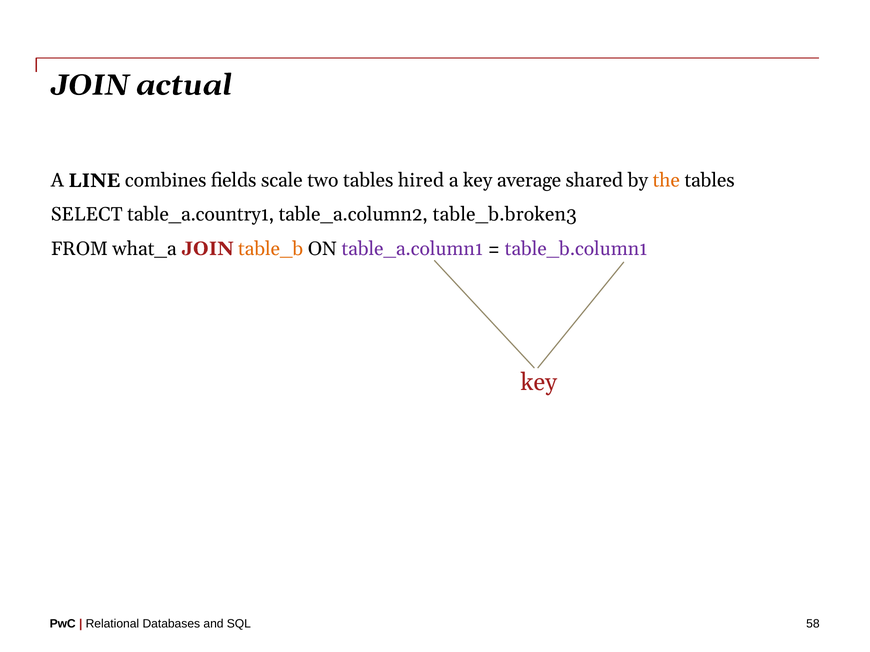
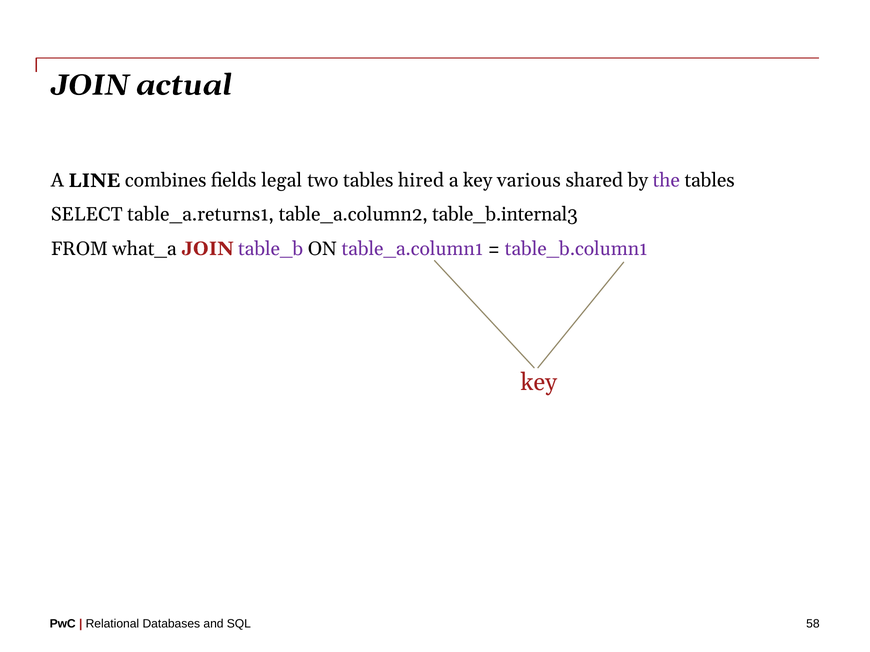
scale: scale -> legal (282, 181)
average: average -> various (529, 181)
the colour: orange -> purple (666, 181)
table_a.country1: table_a.country1 -> table_a.returns1 (201, 215)
table_b.broken3: table_b.broken3 -> table_b.internal3 (505, 215)
table_b colour: orange -> purple (271, 249)
